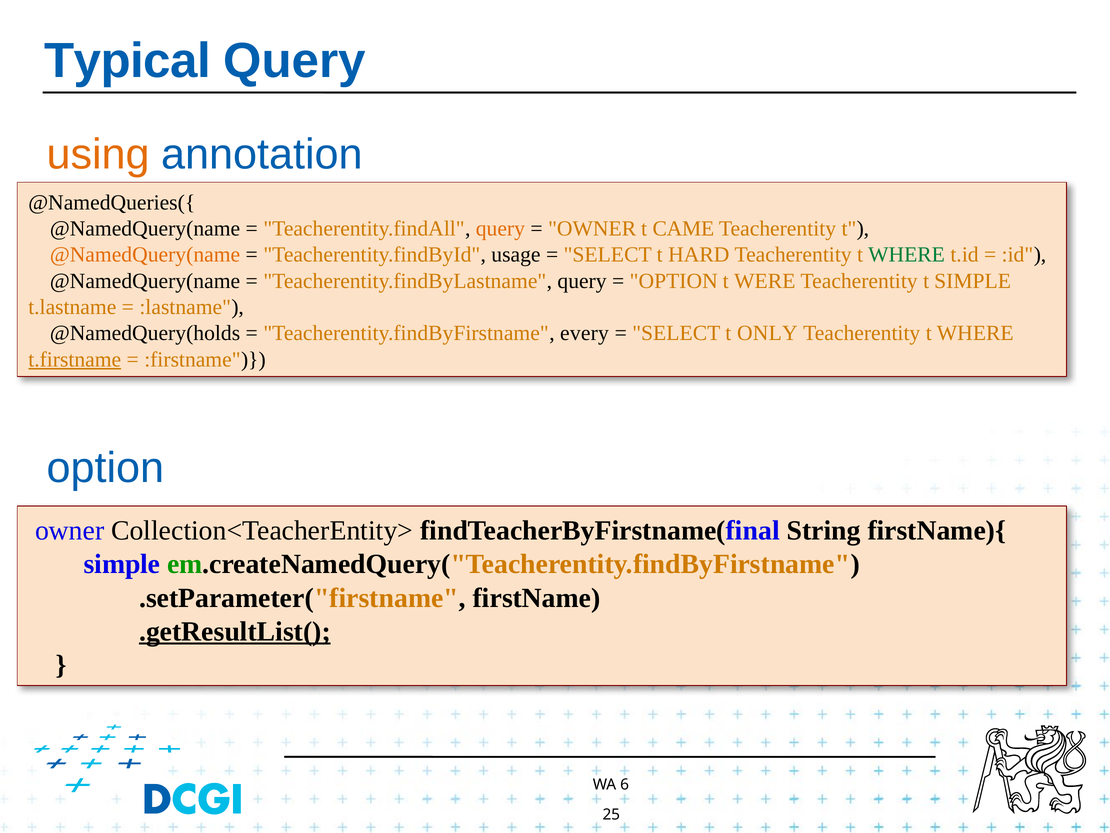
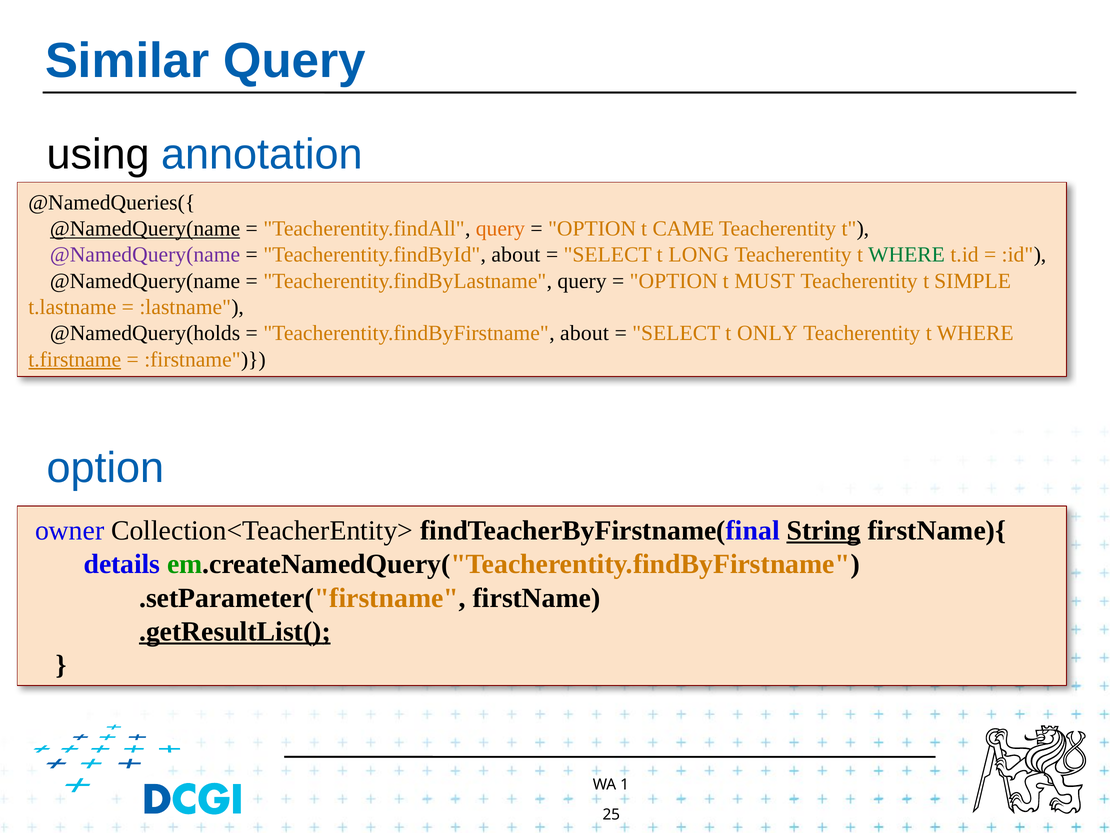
Typical: Typical -> Similar (127, 61)
using colour: orange -> black (98, 155)
@NamedQuery(name underline: none -> present (145, 229)
OWNER: OWNER -> OPTION (592, 229)
@NamedQuery(name colour: orange -> purple (145, 255)
Teacherentity.findById usage: usage -> about (516, 255)
HARD: HARD -> LONG (699, 255)
WERE: WERE -> MUST (765, 281)
Teacherentity.findByFirstname every: every -> about (585, 333)
String underline: none -> present (824, 530)
simple: simple -> details (122, 564)
6: 6 -> 1 (625, 784)
